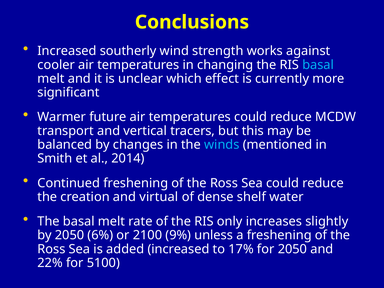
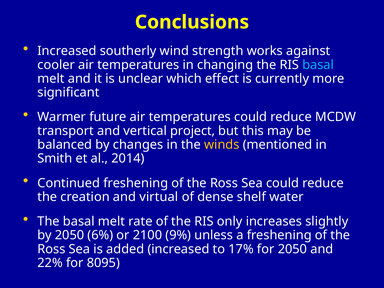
tracers: tracers -> project (193, 131)
winds colour: light blue -> yellow (222, 145)
5100: 5100 -> 8095 (103, 263)
